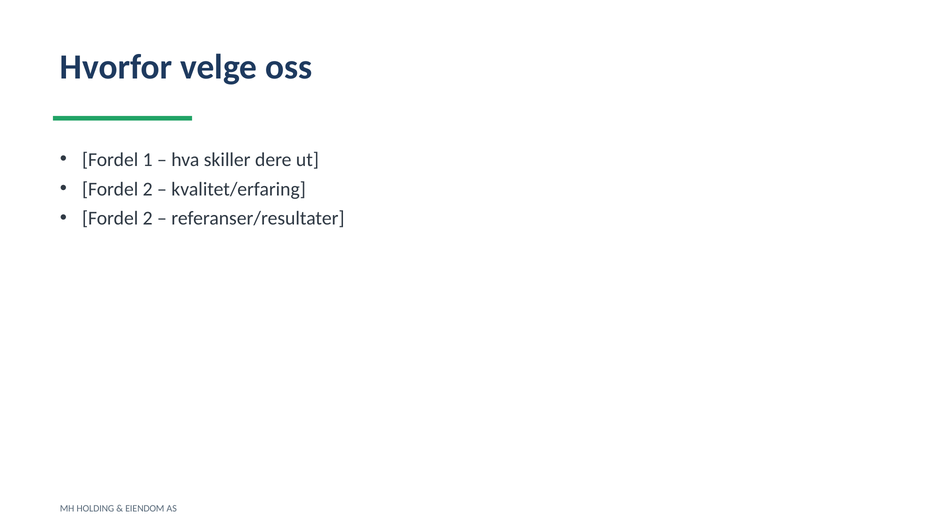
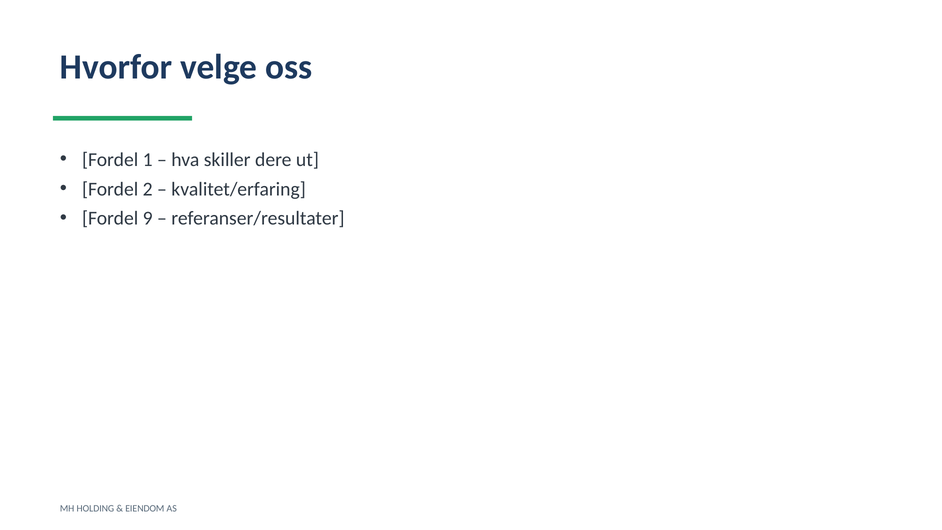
2: 2 -> 9 (148, 218)
